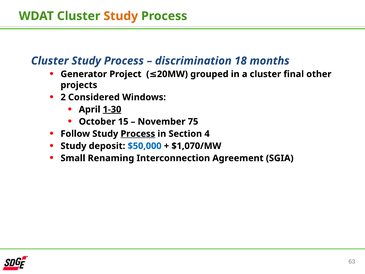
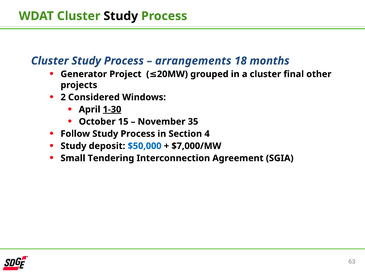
Study colour: orange -> black (121, 16)
discrimination: discrimination -> arrangements (193, 61)
75: 75 -> 35 (193, 122)
Process underline: present -> none (138, 134)
$1,070/MW: $1,070/MW -> $7,000/MW (196, 146)
Renaming: Renaming -> Tendering (111, 158)
